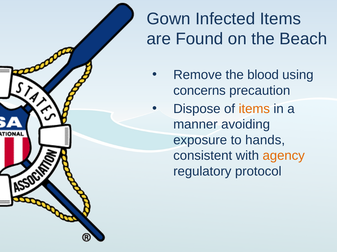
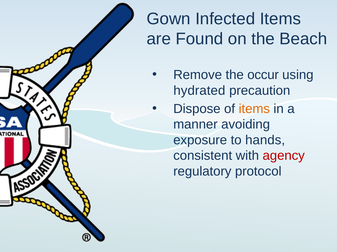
blood: blood -> occur (263, 75)
concerns: concerns -> hydrated (199, 91)
agency colour: orange -> red (284, 156)
